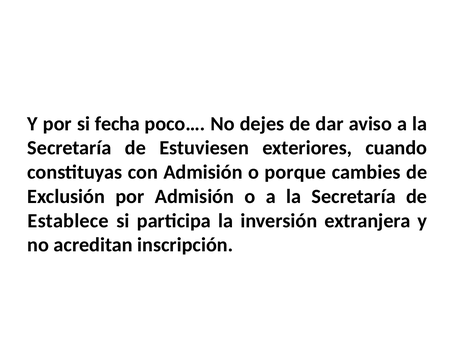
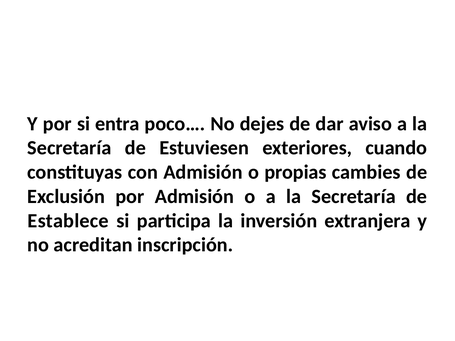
fecha: fecha -> entra (117, 124)
porque: porque -> propias (295, 172)
